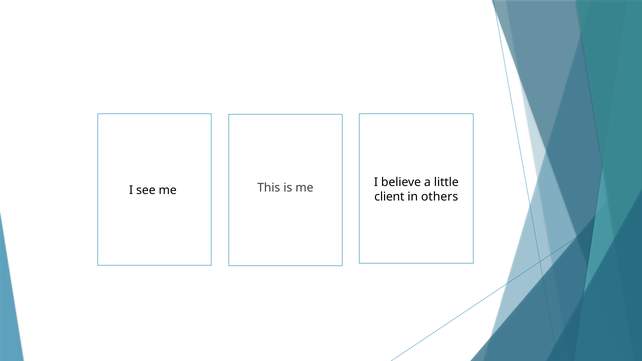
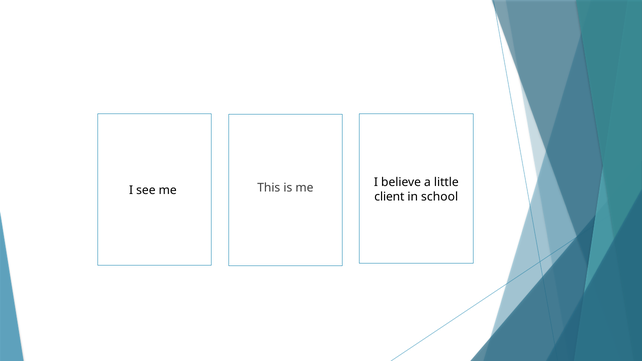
others: others -> school (440, 197)
